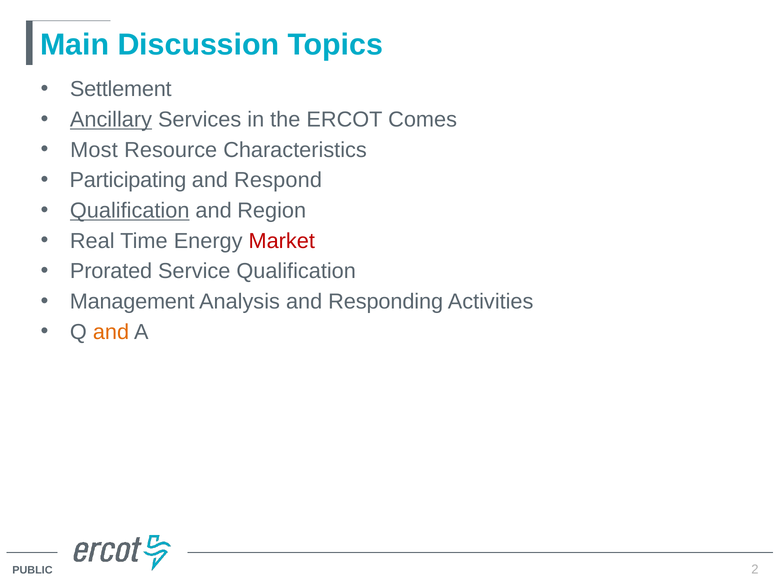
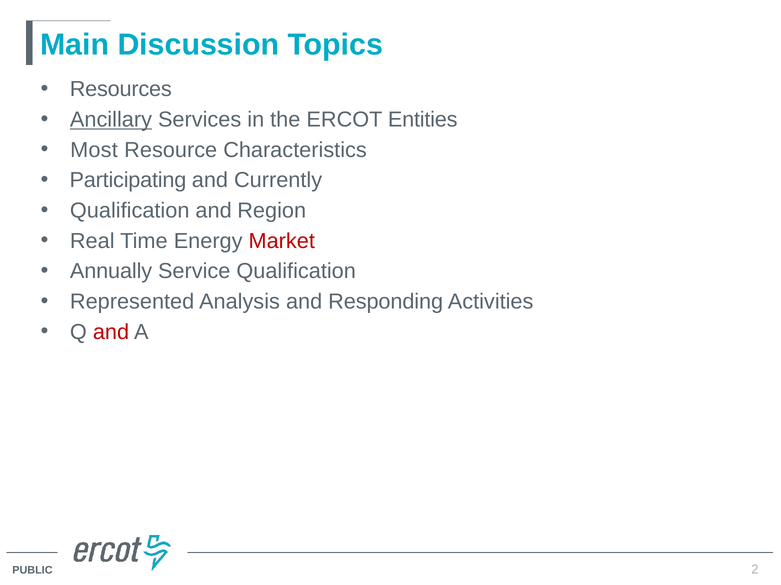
Settlement: Settlement -> Resources (121, 89)
Comes: Comes -> Entities (423, 120)
Respond: Respond -> Currently (278, 181)
Qualification underline: present -> none (130, 211)
Prorated: Prorated -> Annually (111, 272)
Management: Management -> Represented (132, 302)
and colour: orange -> red (111, 332)
